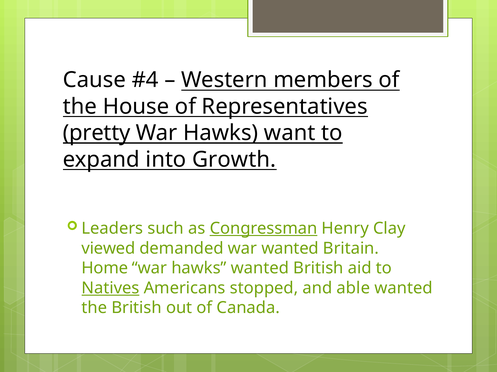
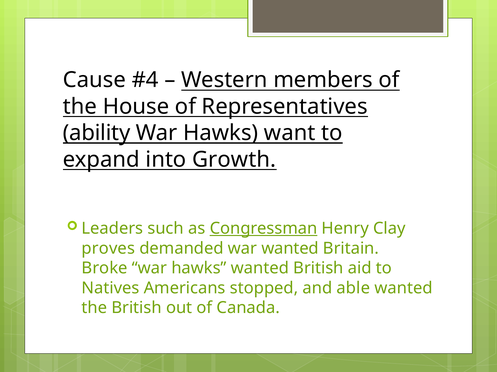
pretty: pretty -> ability (97, 133)
viewed: viewed -> proves (108, 249)
Home: Home -> Broke (105, 269)
Natives underline: present -> none (110, 289)
